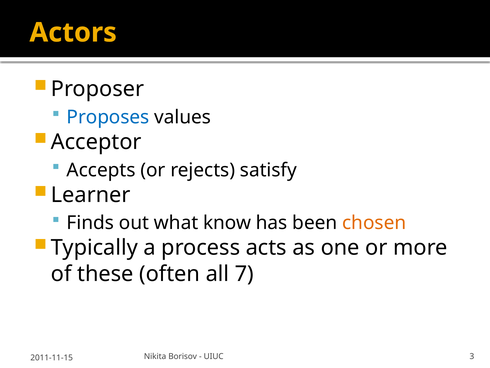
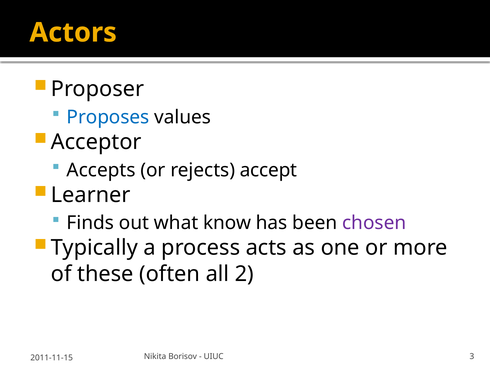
satisfy: satisfy -> accept (269, 170)
chosen colour: orange -> purple (374, 223)
7: 7 -> 2 (244, 274)
